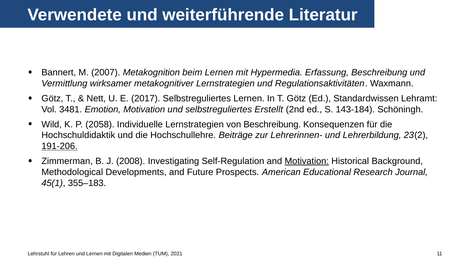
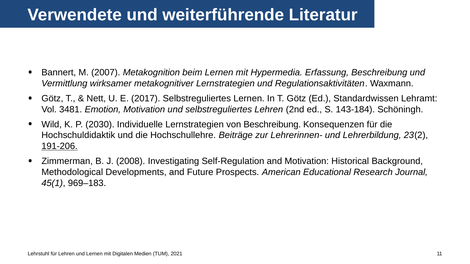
selbstreguliertes Erstellt: Erstellt -> Lehren (269, 110)
2058: 2058 -> 2030 (100, 125)
Motivation underline: present -> none (307, 161)
355–183: 355–183 -> 969–183 (87, 183)
